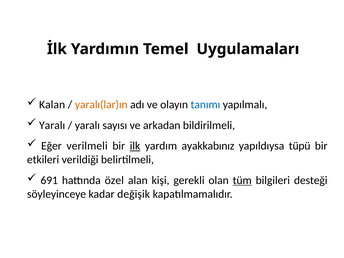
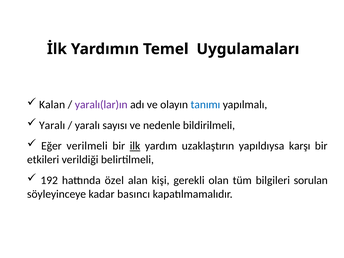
yaralı(lar)ın colour: orange -> purple (101, 105)
arkadan: arkadan -> nedenle (162, 125)
ayakkabınız: ayakkabınız -> uzaklaştırın (208, 146)
tüpü: tüpü -> karşı (300, 146)
691: 691 -> 192 (49, 180)
tüm underline: present -> none (242, 180)
desteği: desteği -> sorulan (311, 180)
değişik: değişik -> basıncı (134, 194)
